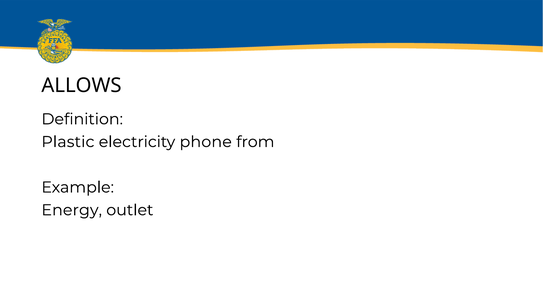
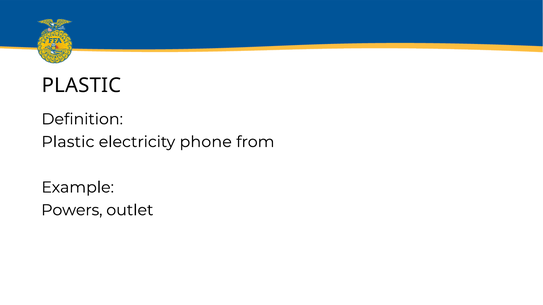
ALLOWS: ALLOWS -> PLASTIC (81, 86)
Energy: Energy -> Powers (72, 210)
